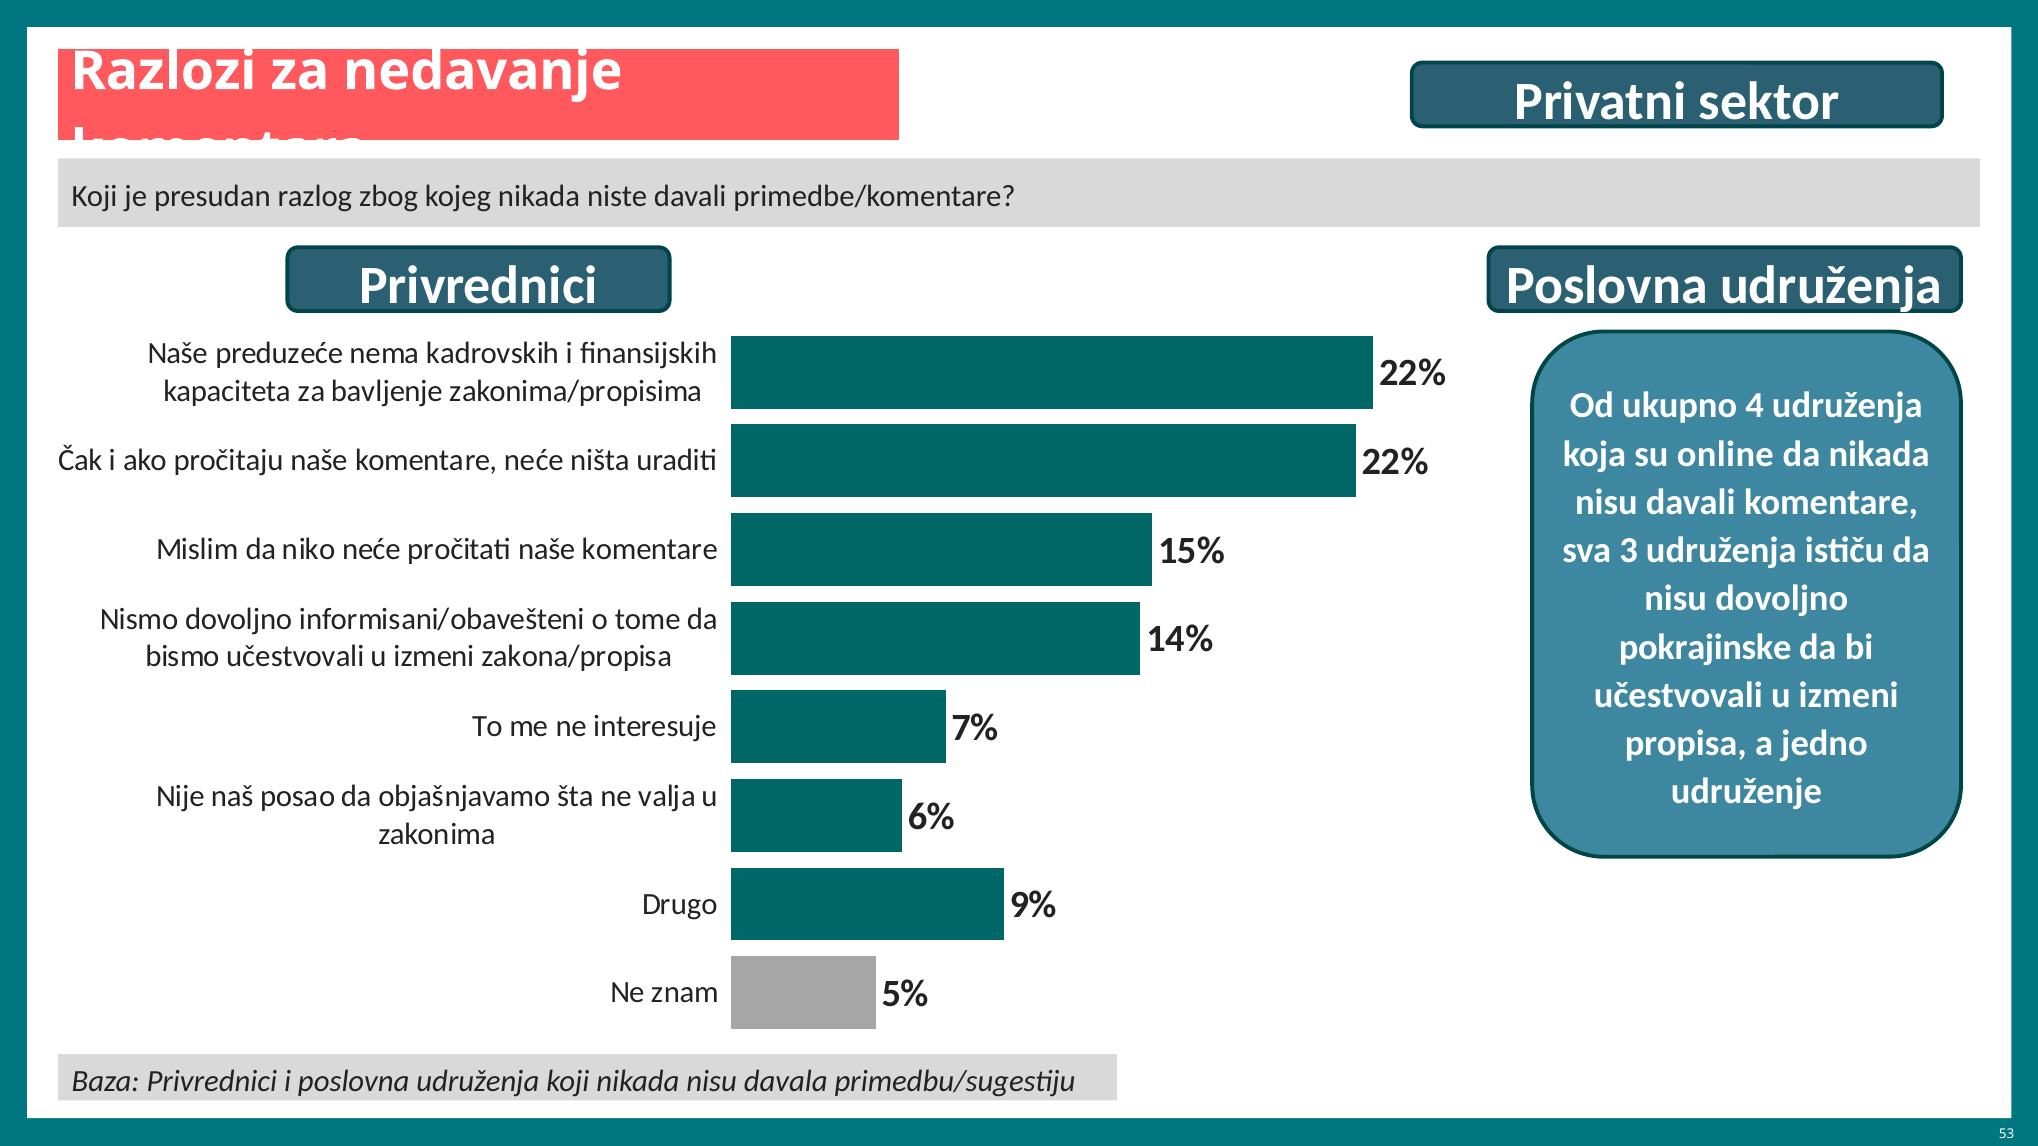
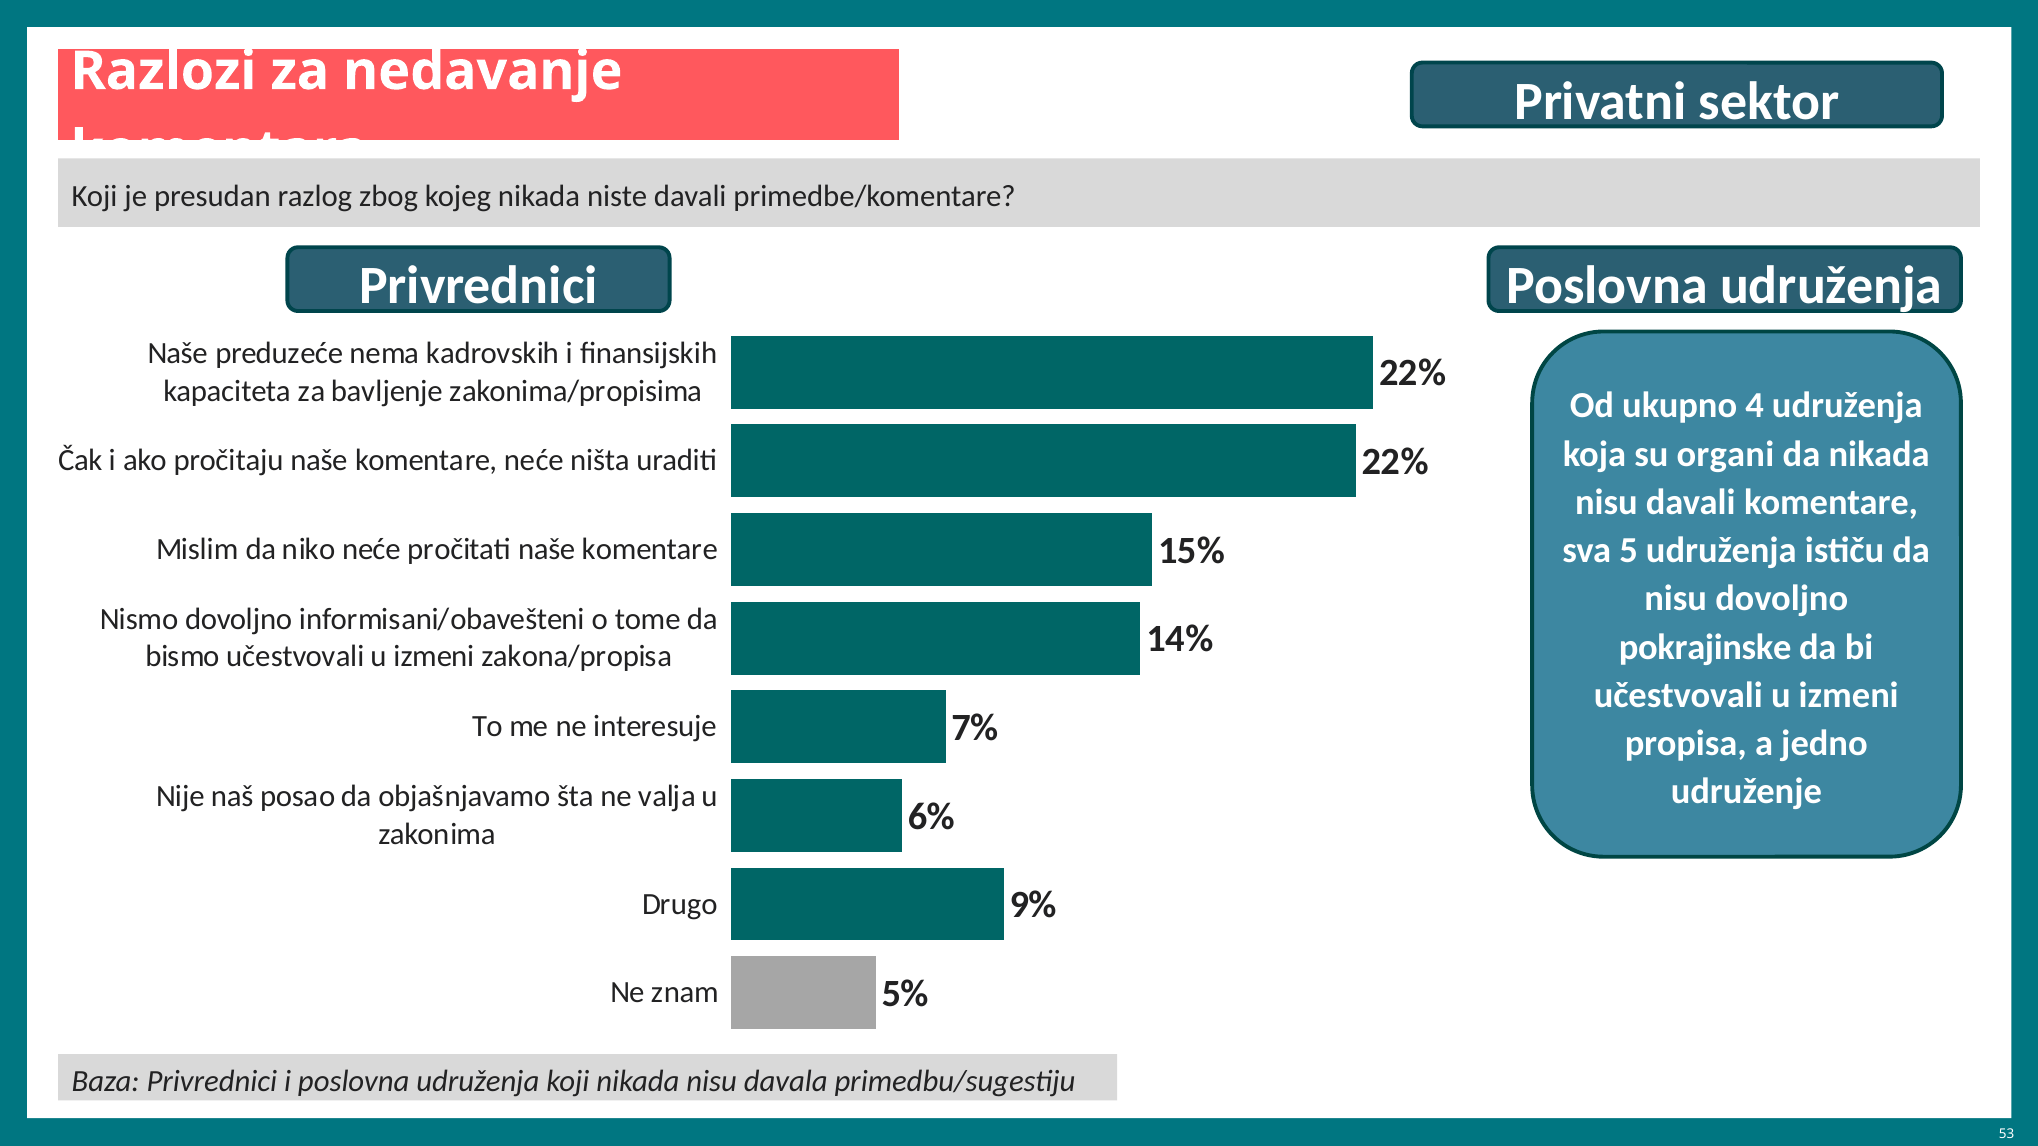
online: online -> organi (1725, 454)
3: 3 -> 5 (1629, 551)
